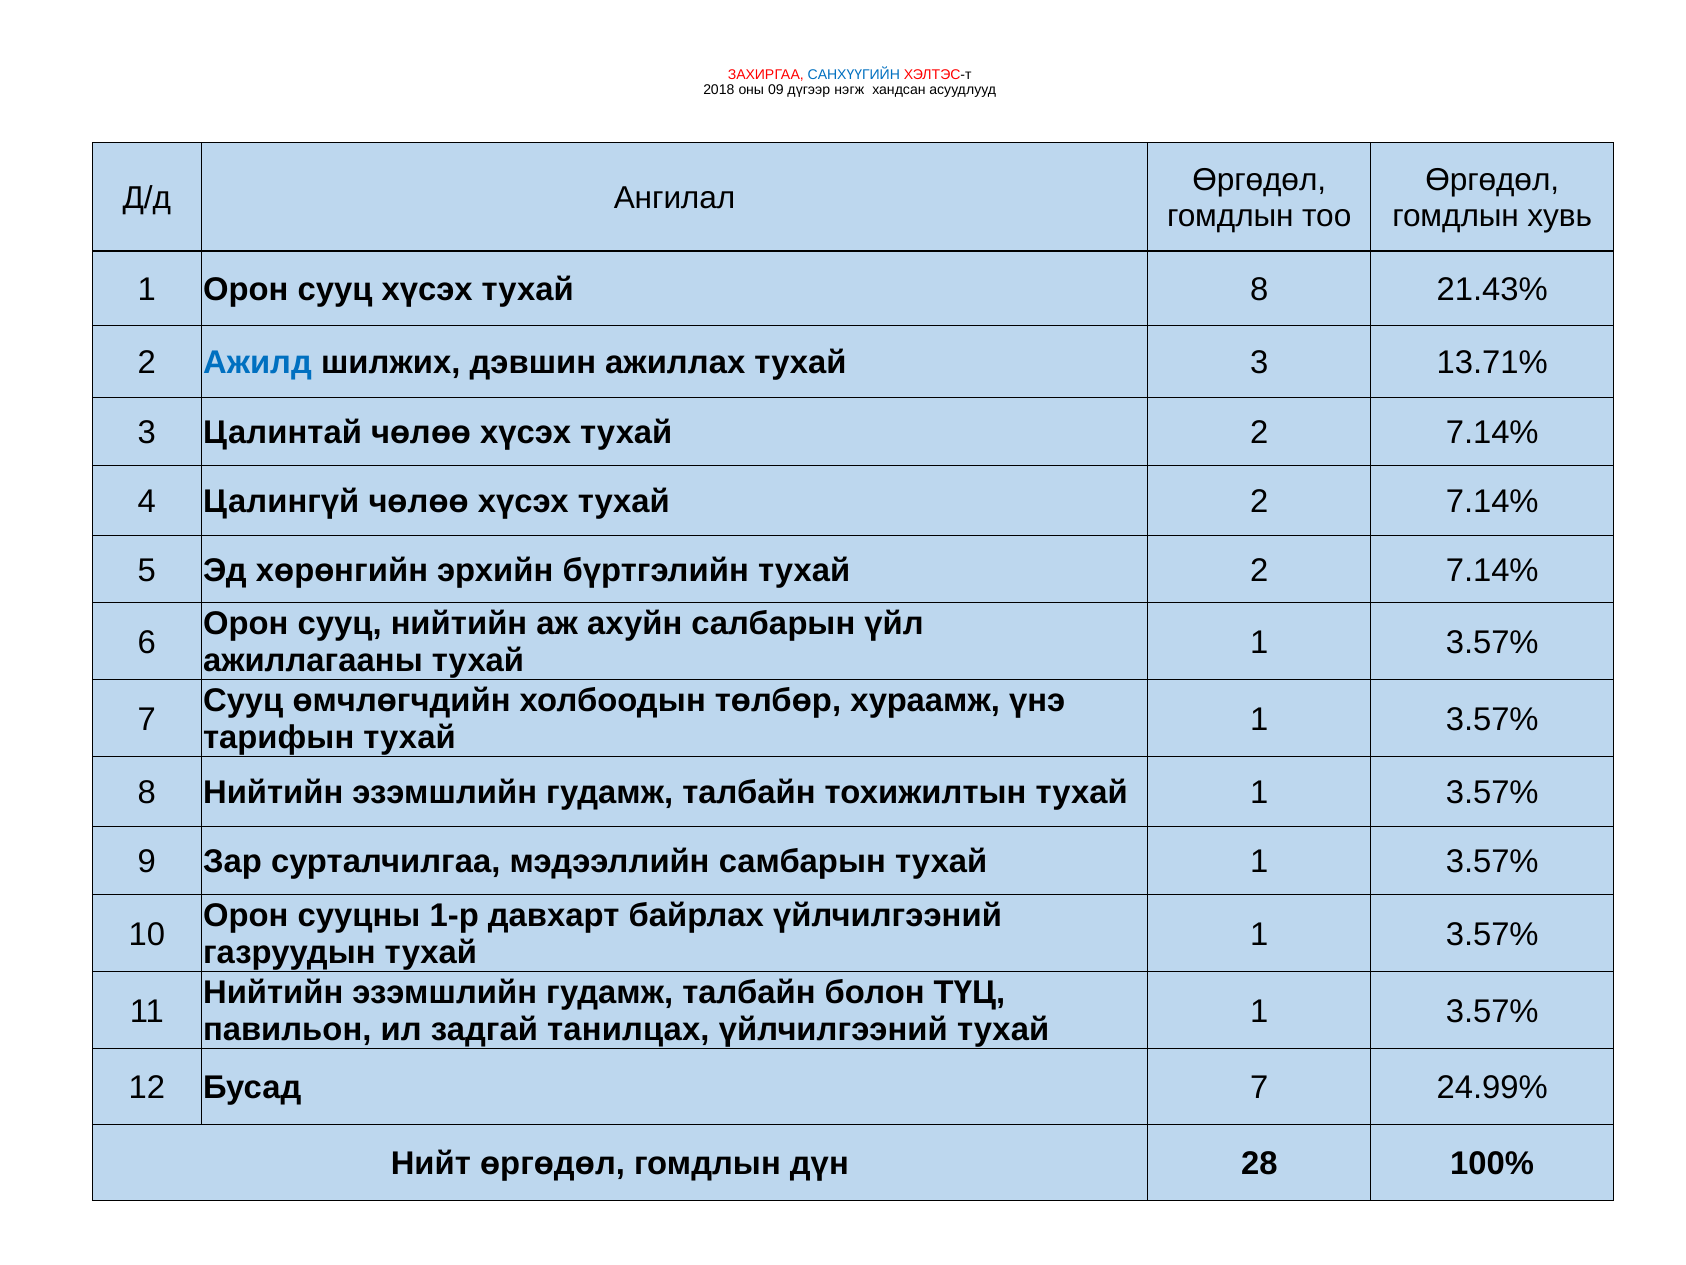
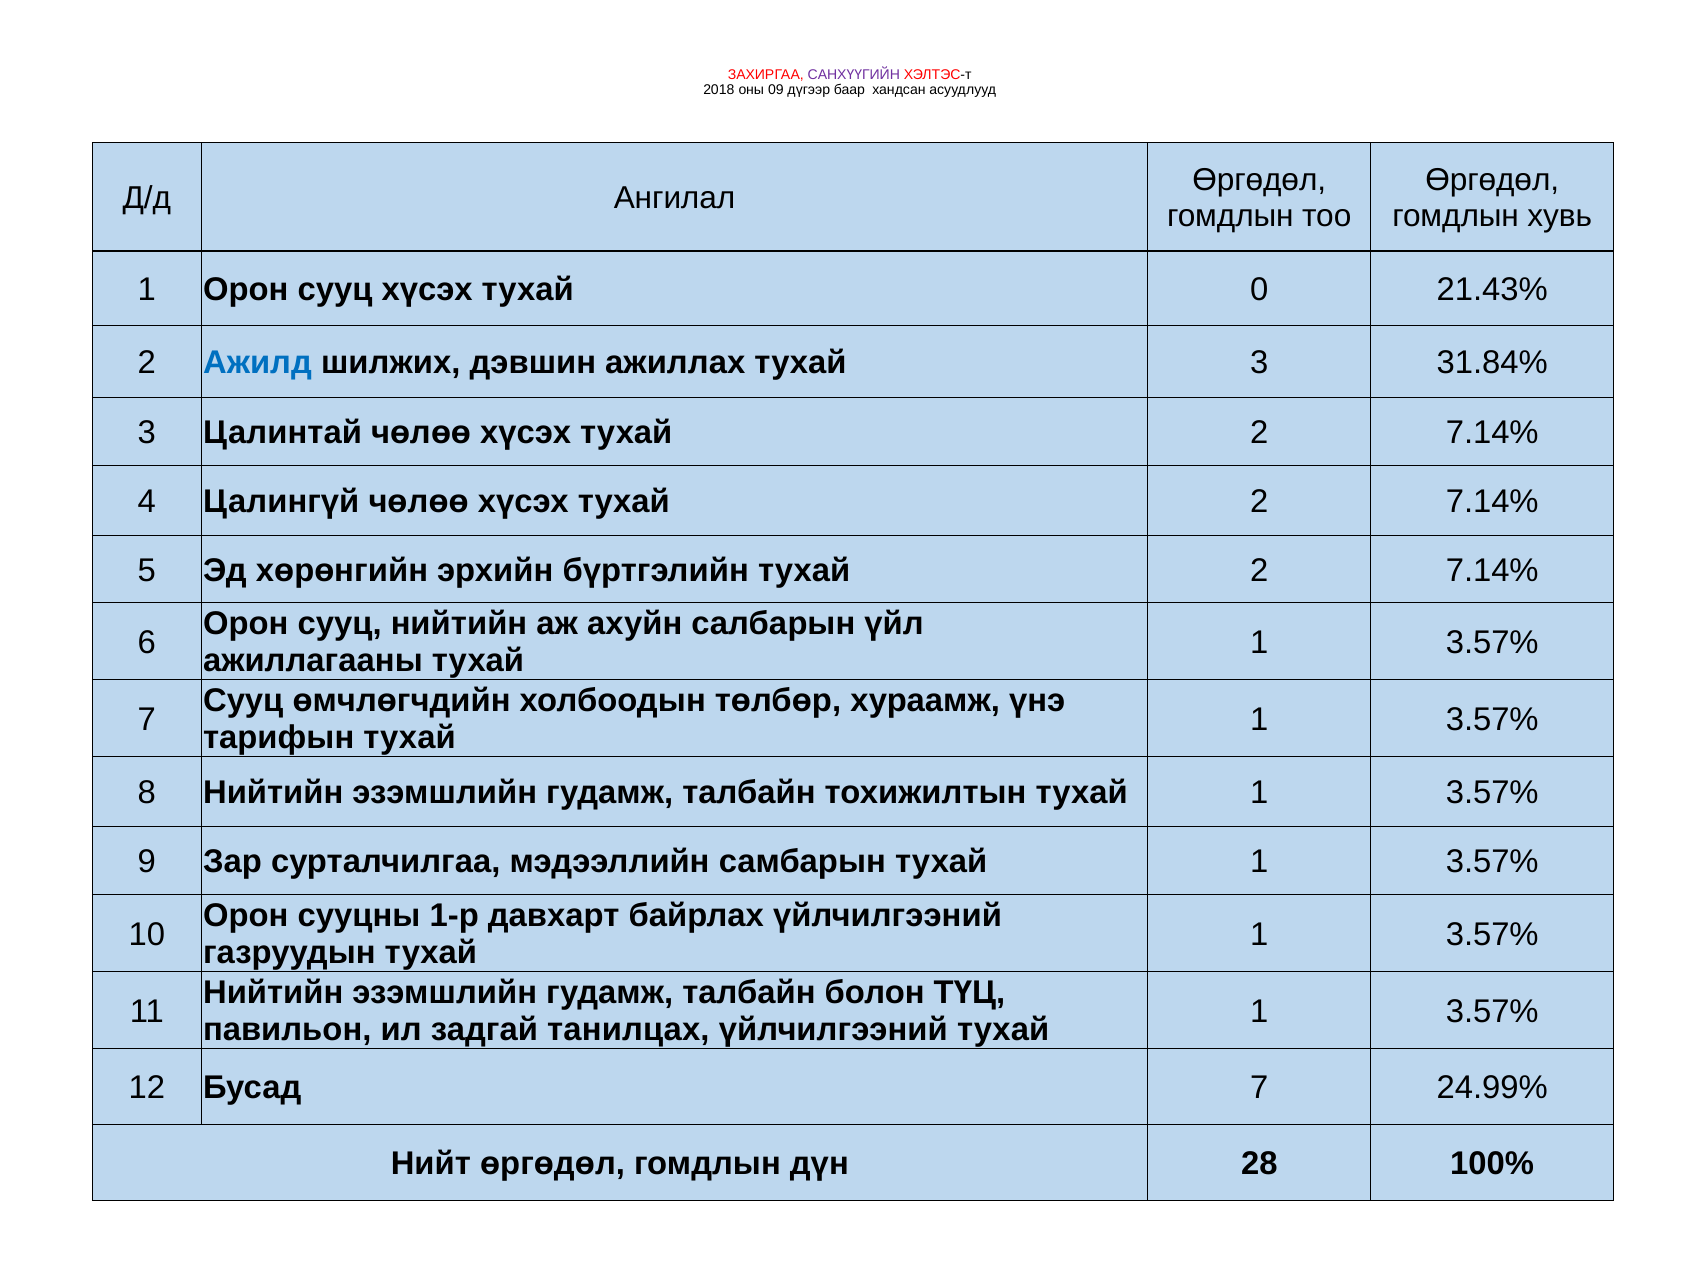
САНХҮҮГИЙН colour: blue -> purple (854, 74)
нэгж: нэгж -> баар (849, 90)
тухай 8: 8 -> 0 (1259, 290)
13.71%: 13.71% -> 31.84% (1492, 363)
